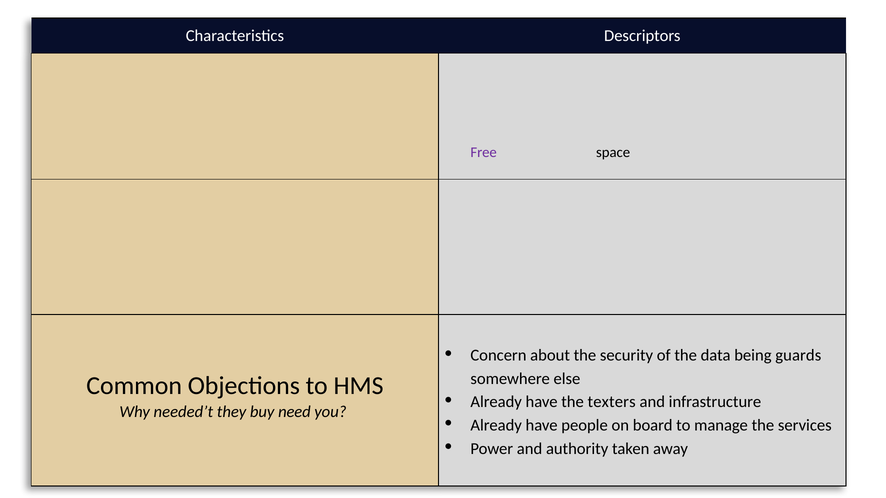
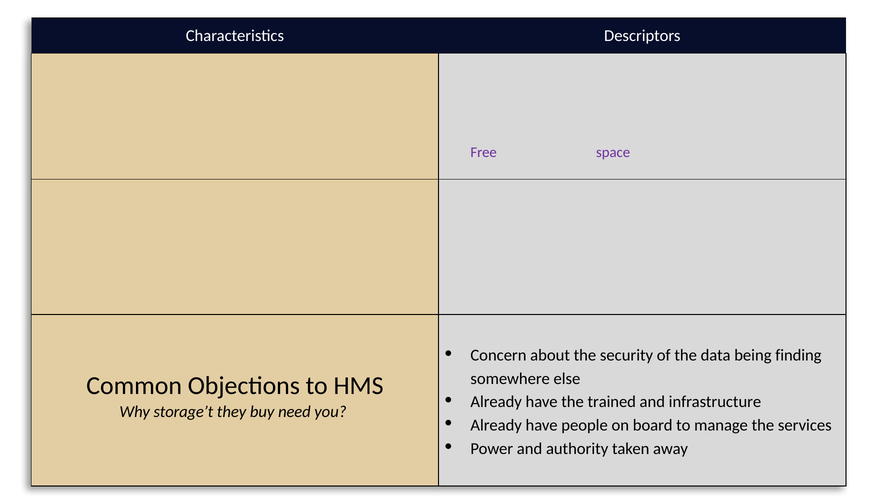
space colour: black -> purple (613, 153)
guards: guards -> finding (798, 356)
texters: texters -> trained (612, 402)
needed’t: needed’t -> storage’t (183, 412)
